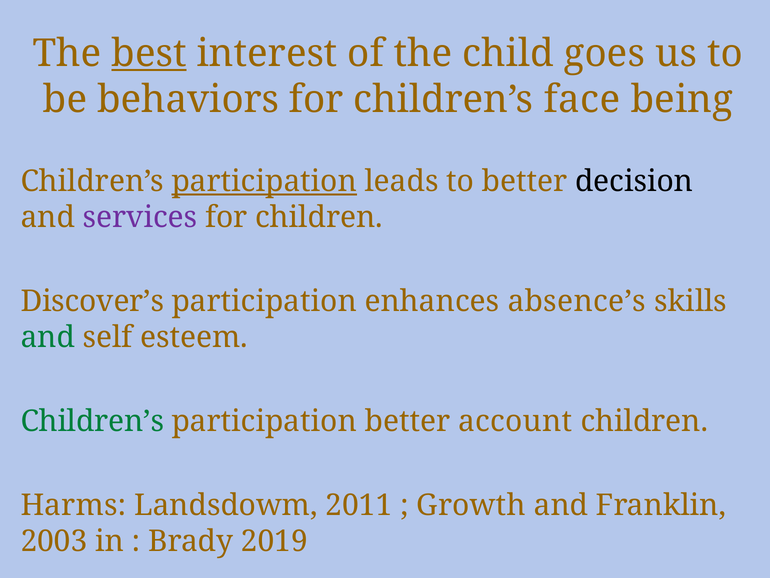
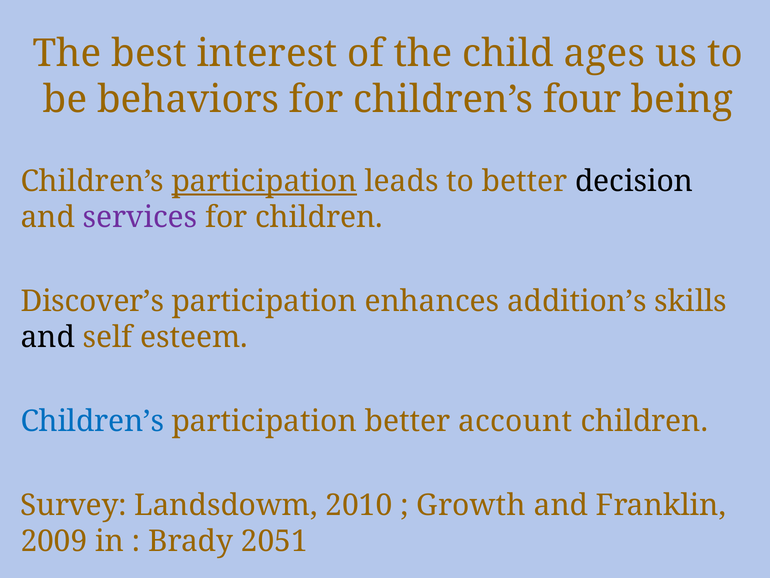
best underline: present -> none (149, 53)
goes: goes -> ages (604, 53)
face: face -> four (582, 100)
absence’s: absence’s -> addition’s (577, 301)
and colour: green -> black (48, 337)
Children’s colour: green -> blue (92, 421)
Harms: Harms -> Survey (74, 505)
2011: 2011 -> 2010 (359, 505)
2003: 2003 -> 2009 (54, 541)
2019: 2019 -> 2051 (274, 541)
